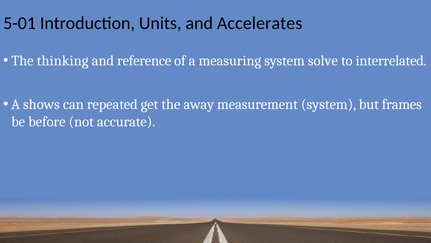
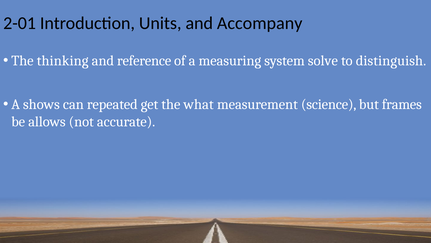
5-01: 5-01 -> 2-01 (20, 23)
Accelerates: Accelerates -> Accompany (260, 23)
interrelated: interrelated -> distinguish (391, 61)
away: away -> what (199, 104)
measurement system: system -> science (329, 104)
before: before -> allows (47, 121)
